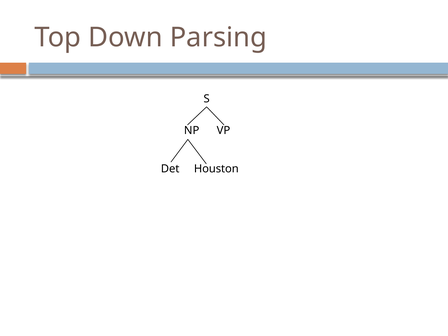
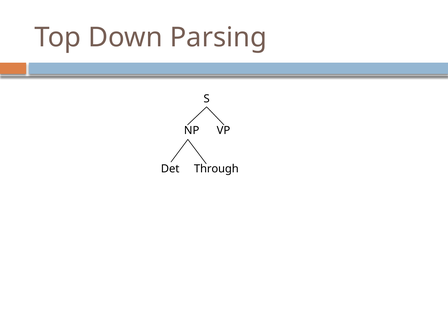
Houston: Houston -> Through (216, 169)
